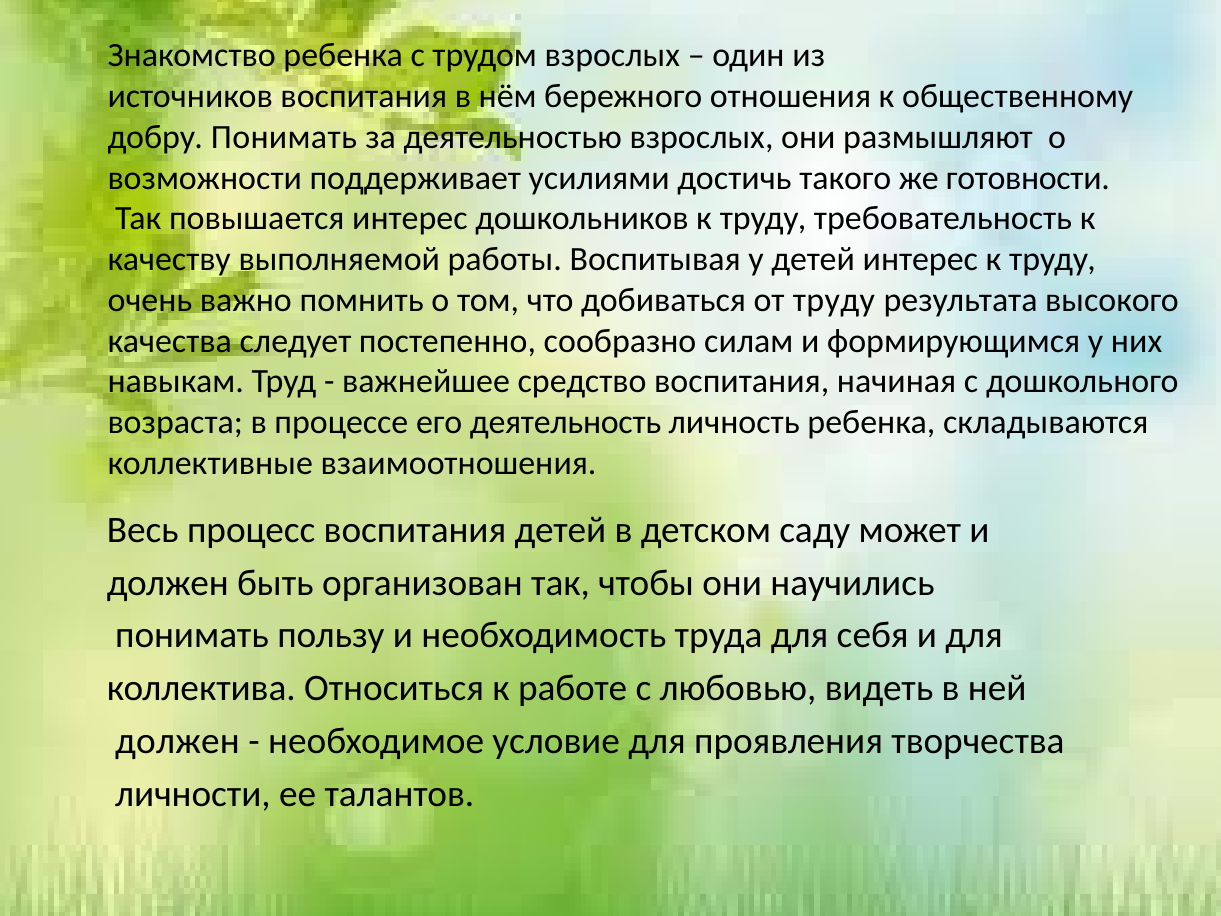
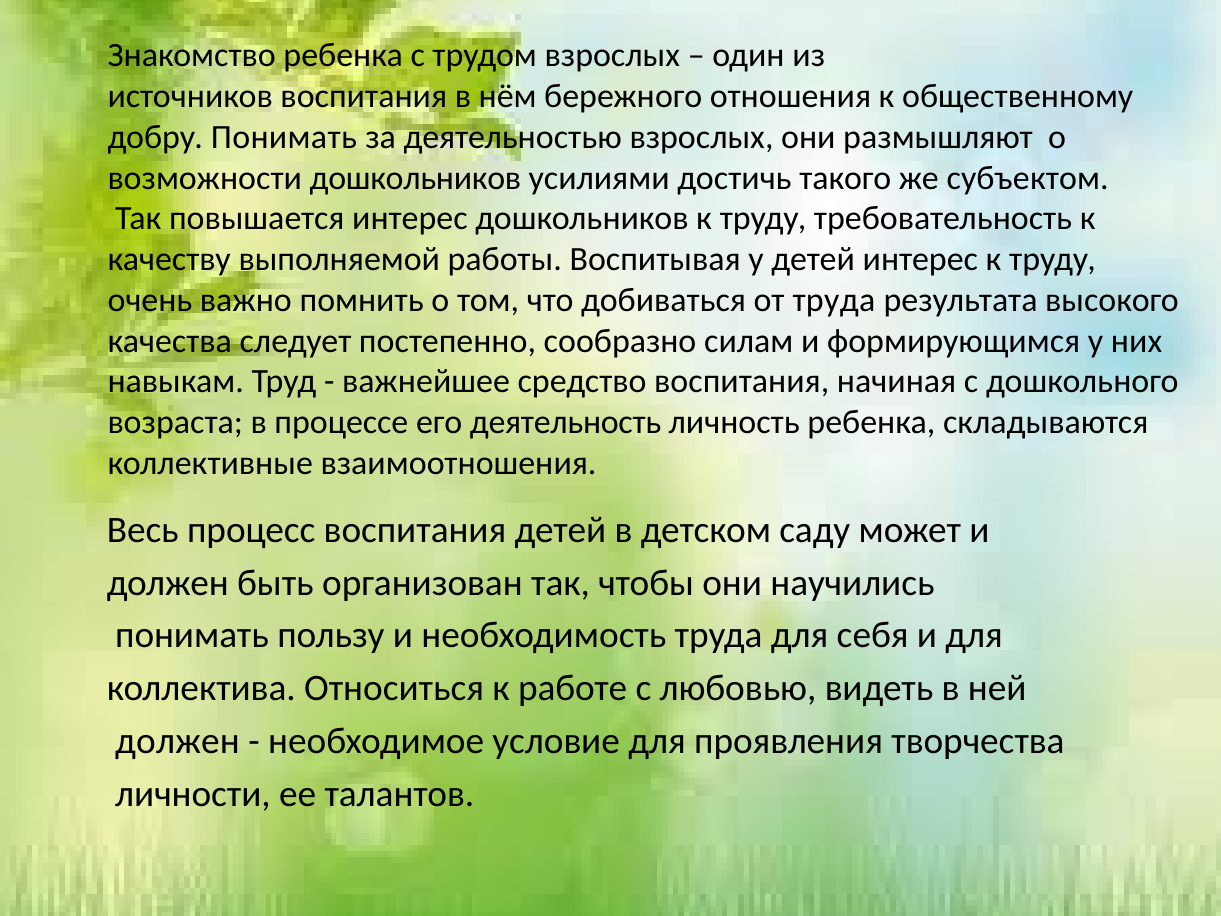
возможности поддерживает: поддерживает -> дошкольников (415, 178)
готовности: готовности -> субъектом (1028, 178)
от труду: труду -> труда (834, 300)
